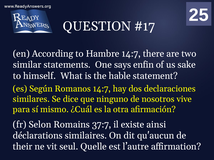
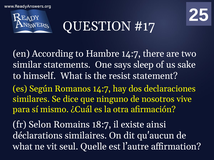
enfin: enfin -> sleep (144, 65)
hable: hable -> resist (120, 76)
37:7: 37:7 -> 18:7 (102, 125)
their: their -> what (23, 147)
